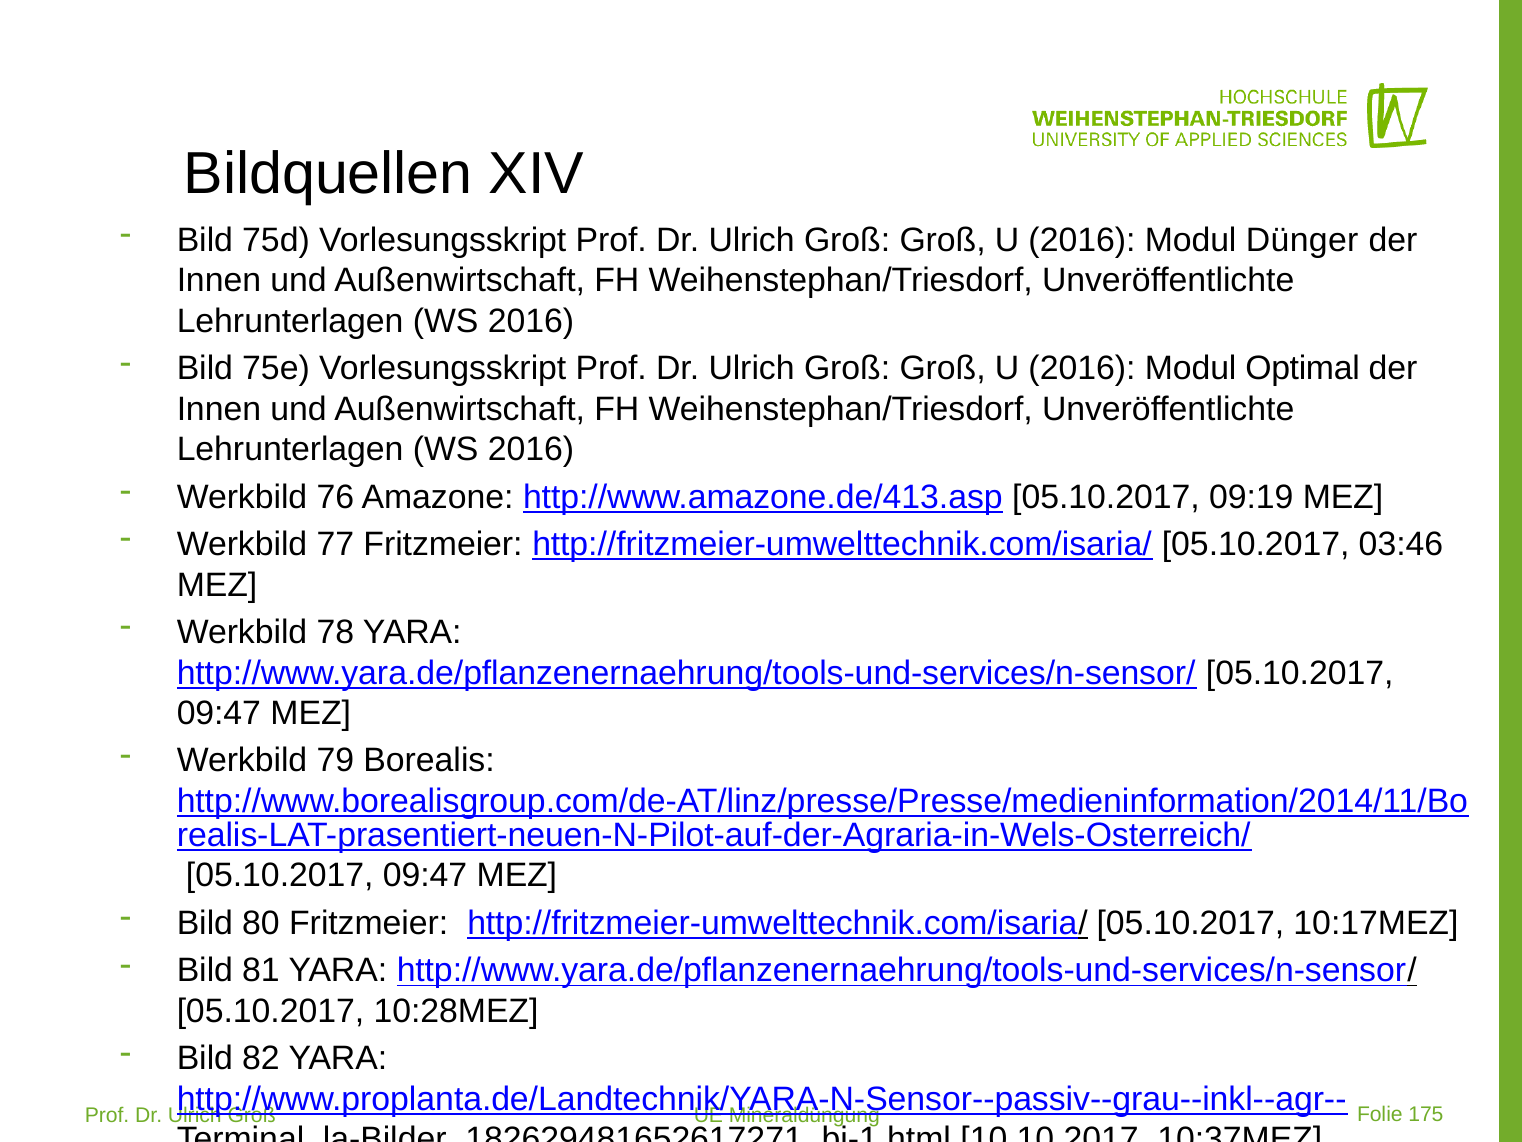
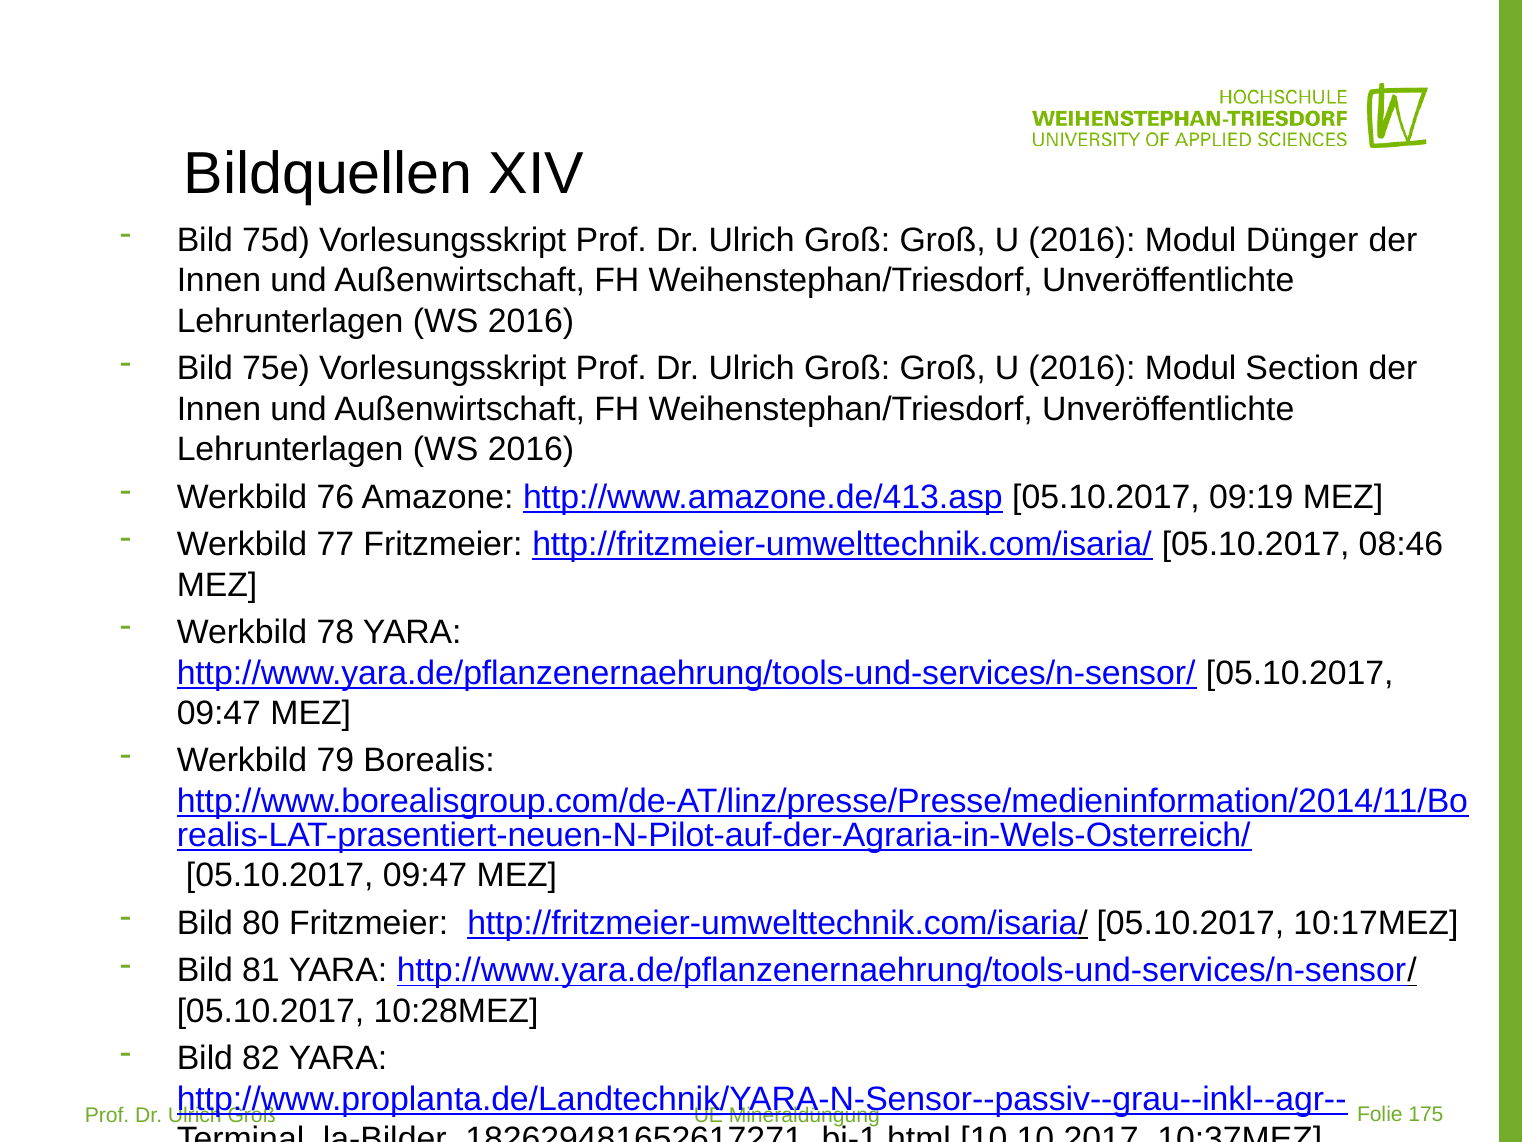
Optimal: Optimal -> Section (1302, 368)
03:46: 03:46 -> 08:46 (1401, 544)
